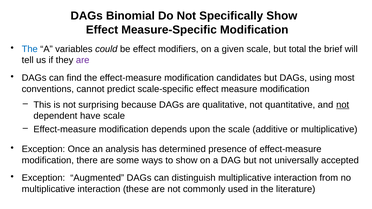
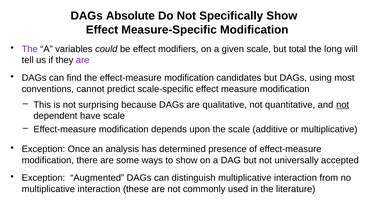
Binomial: Binomial -> Absolute (130, 16)
The colour: blue -> purple (30, 49)
brief: brief -> long (333, 49)
